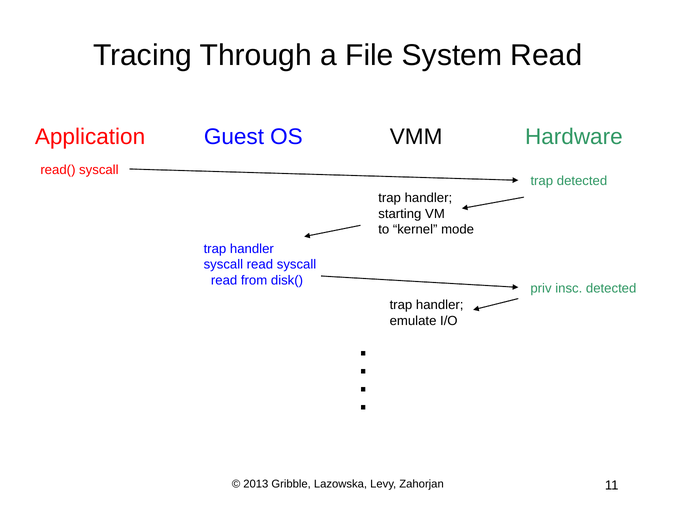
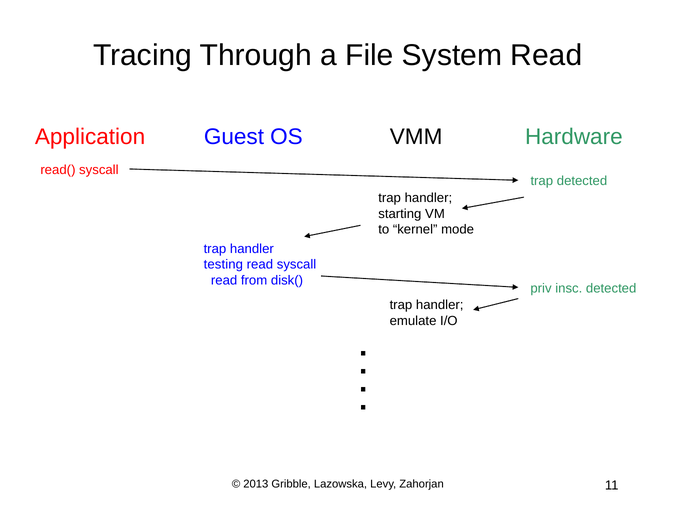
syscall: syscall -> testing (223, 265)
